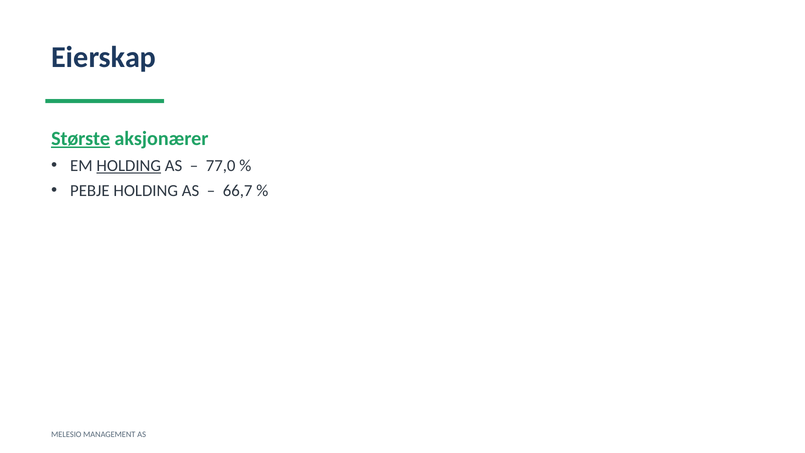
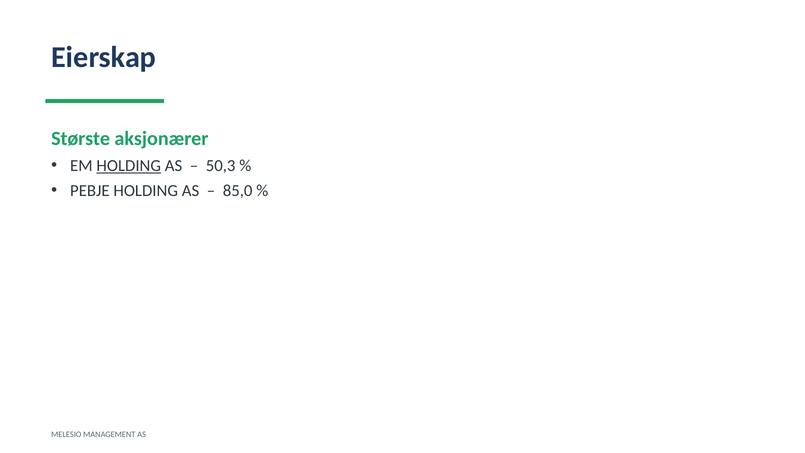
Største underline: present -> none (81, 139)
77,0: 77,0 -> 50,3 (221, 166)
66,7: 66,7 -> 85,0 (238, 191)
